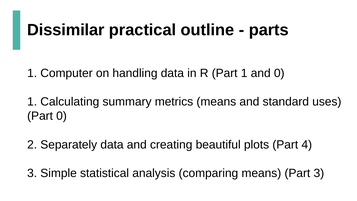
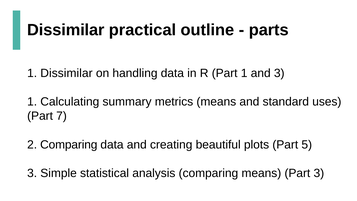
1 Computer: Computer -> Dissimilar (66, 73)
and 0: 0 -> 3 (279, 73)
Part 0: 0 -> 7 (62, 116)
2 Separately: Separately -> Comparing (69, 144)
4: 4 -> 5 (307, 144)
